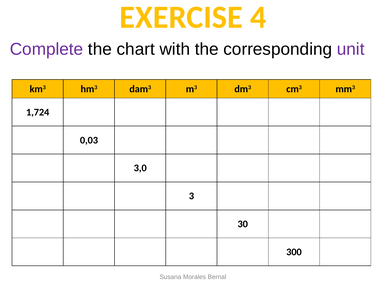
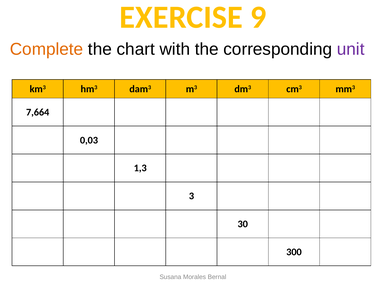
4: 4 -> 9 (258, 17)
Complete colour: purple -> orange (47, 49)
1,724: 1,724 -> 7,664 (38, 112)
3,0: 3,0 -> 1,3 (140, 168)
